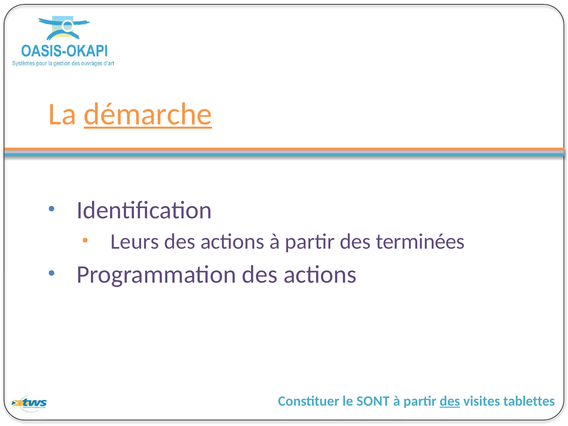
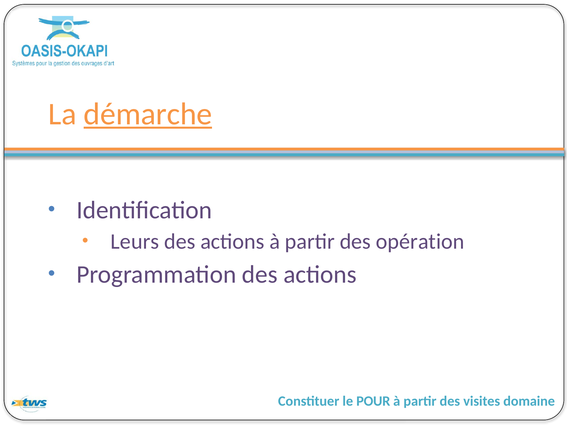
terminées: terminées -> opération (420, 241)
SONT: SONT -> POUR (373, 401)
des underline: present -> none (450, 401)
tablettes: tablettes -> domaine (529, 401)
